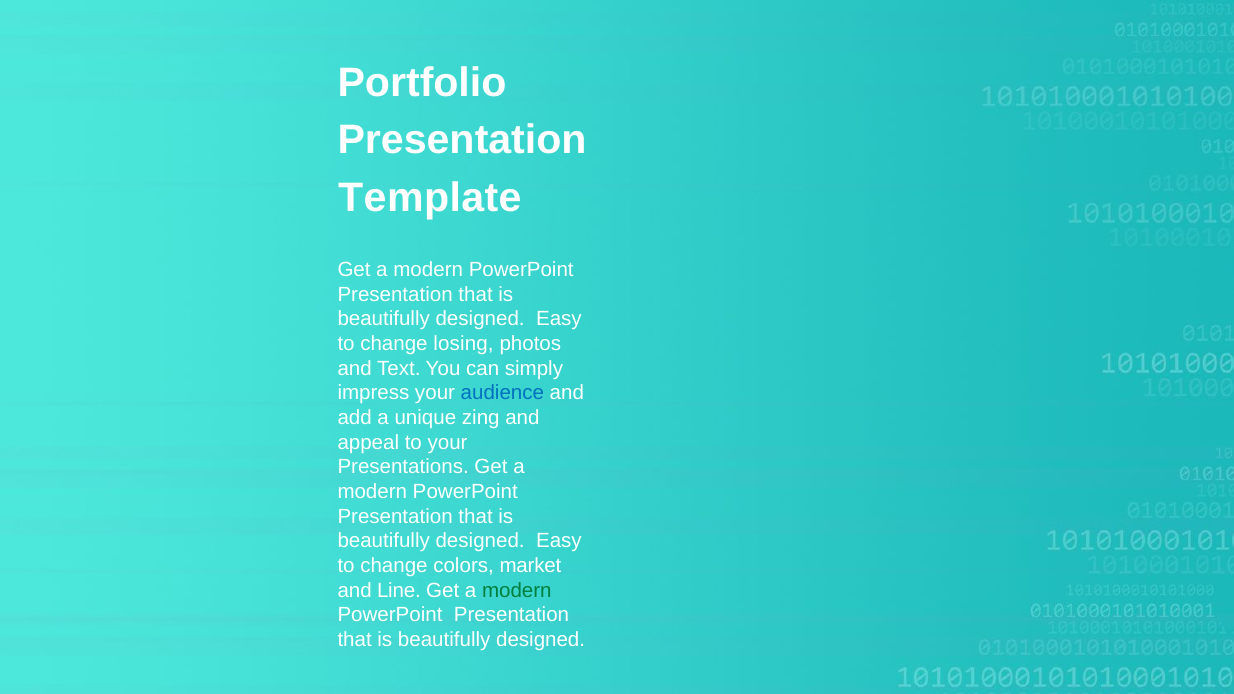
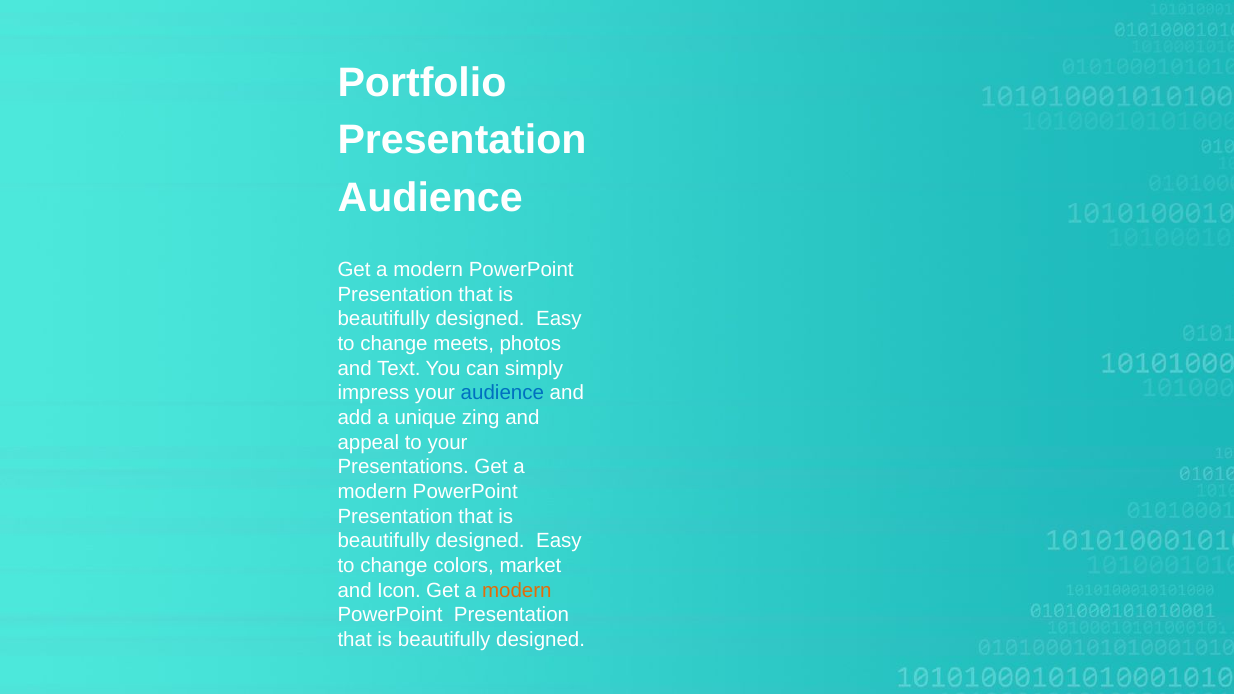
Template: Template -> Audience (430, 198)
losing: losing -> meets (464, 344)
Line: Line -> Icon (399, 591)
modern colour: green -> orange (517, 591)
